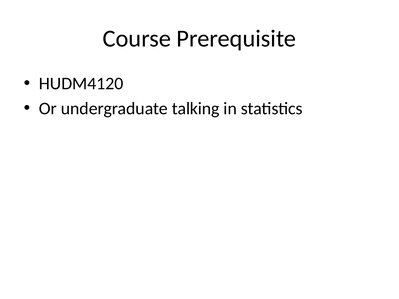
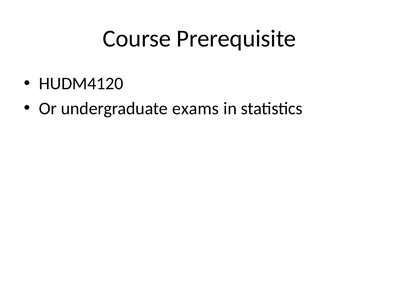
talking: talking -> exams (196, 109)
